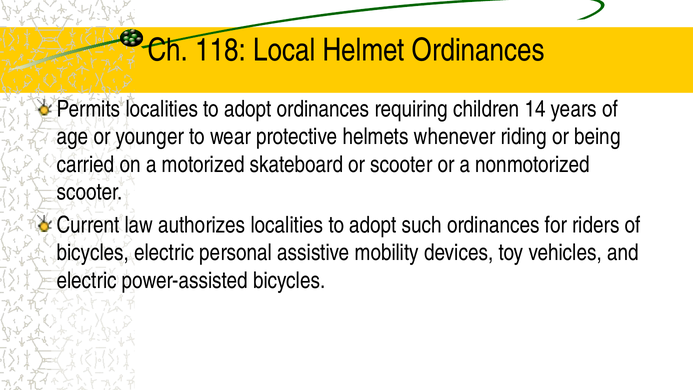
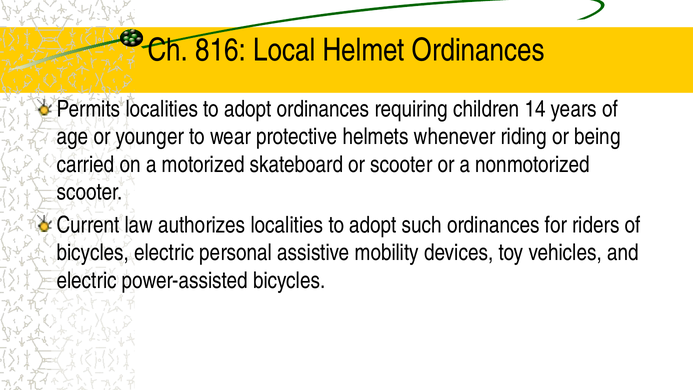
118: 118 -> 816 (221, 50)
